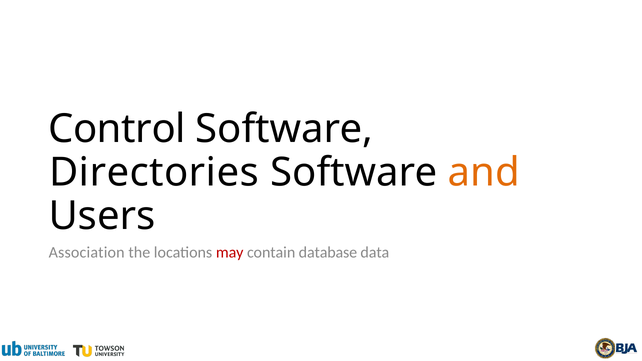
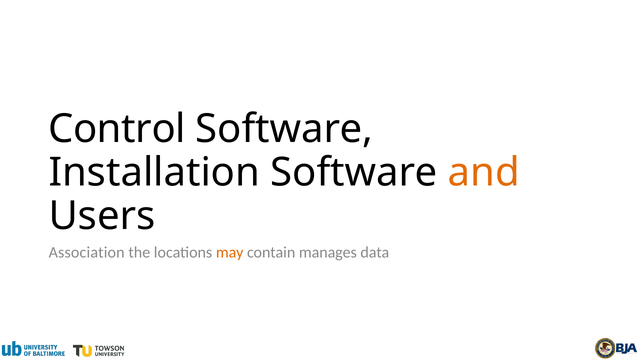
Directories: Directories -> Installation (154, 173)
may colour: red -> orange (230, 253)
database: database -> manages (328, 253)
